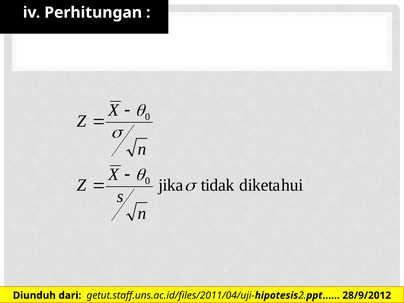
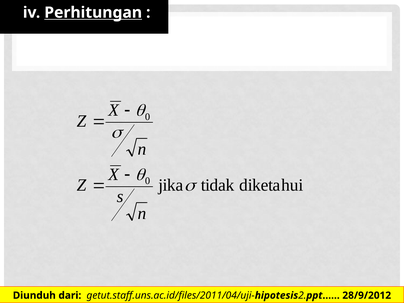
Perhitungan underline: none -> present (93, 13)
